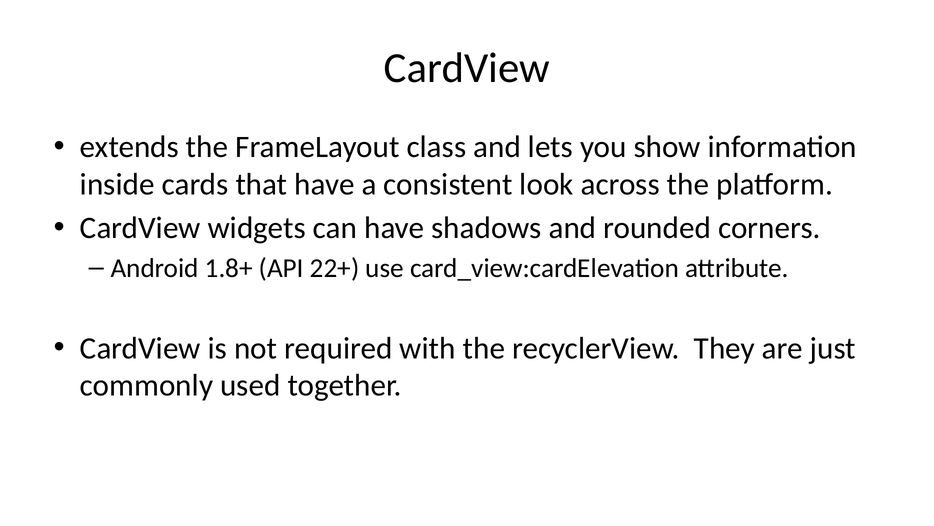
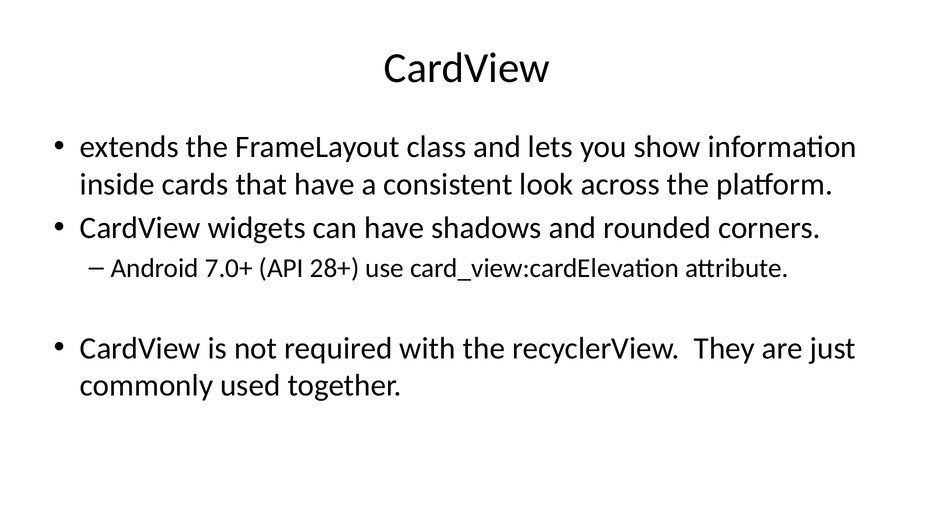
1.8+: 1.8+ -> 7.0+ (229, 268)
22+: 22+ -> 28+ (335, 268)
